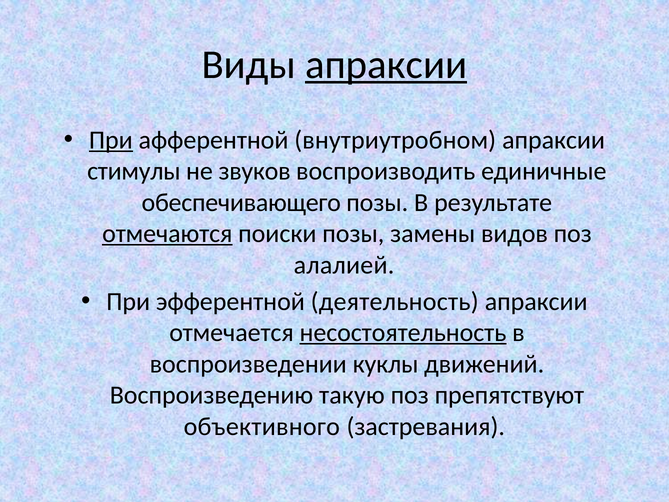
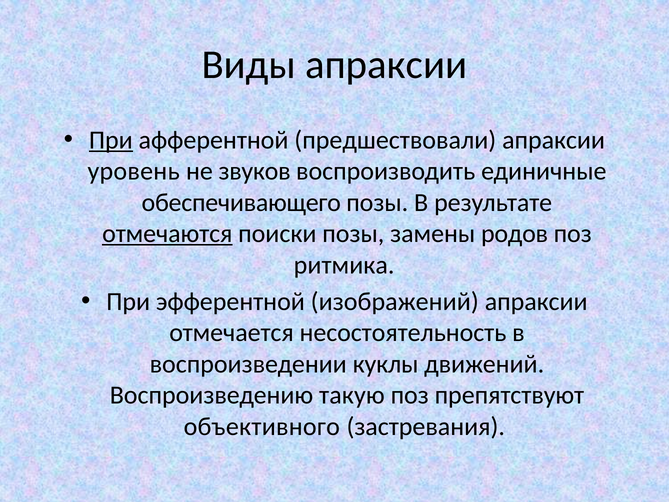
апраксии underline: present -> none (386, 65)
внутриутробном: внутриутробном -> предшествовали (395, 140)
стимулы: стимулы -> уровень (134, 171)
видов: видов -> родов (515, 234)
алалией: алалией -> ритмика (344, 265)
деятельность: деятельность -> изображений (395, 301)
несостоятельность underline: present -> none (403, 333)
